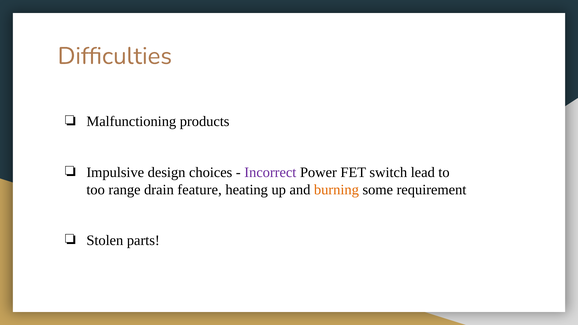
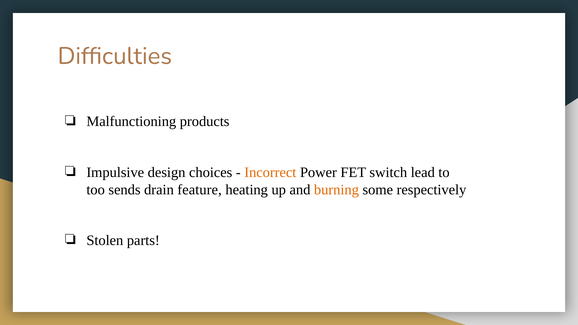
Incorrect colour: purple -> orange (270, 172)
range: range -> sends (125, 190)
requirement: requirement -> respectively (431, 190)
